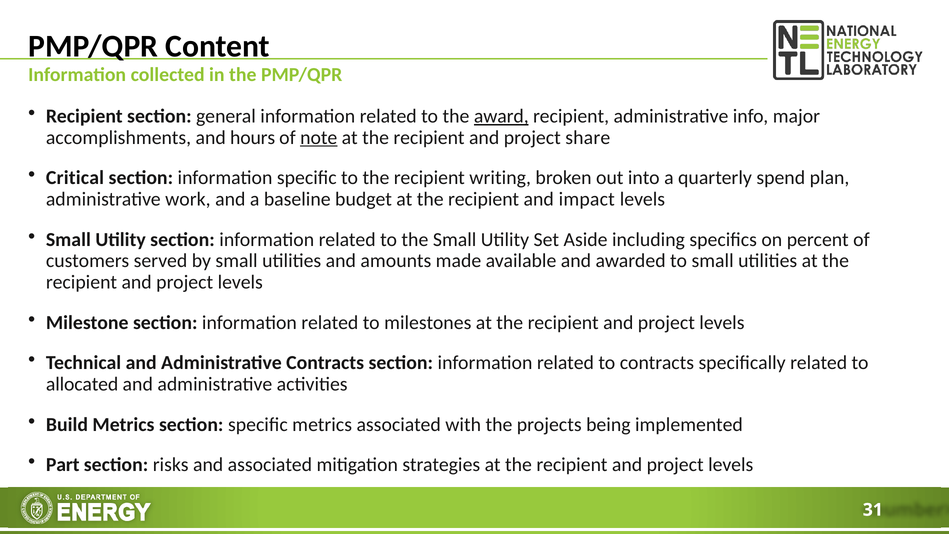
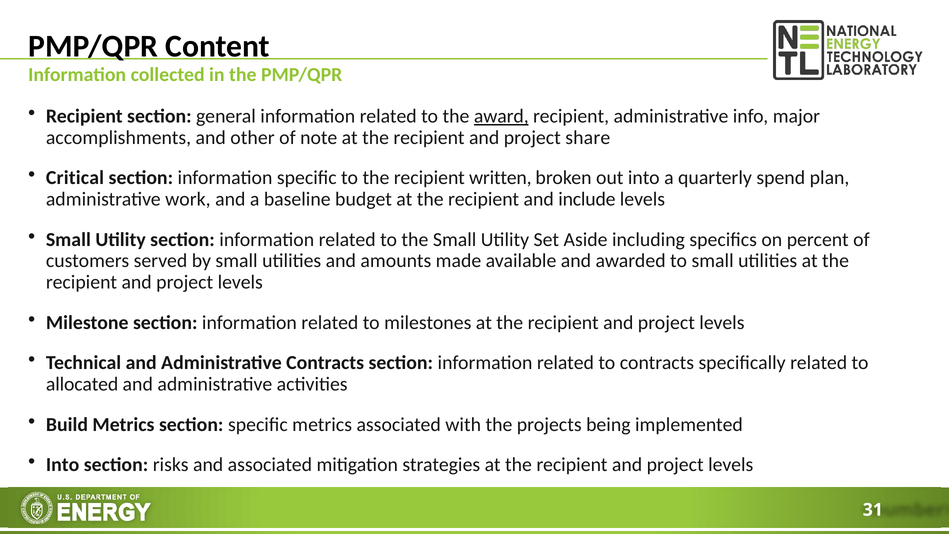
hours: hours -> other (253, 138)
note underline: present -> none (319, 138)
writing: writing -> written (500, 178)
impact: impact -> include (587, 199)
Part: Part -> Into (63, 465)
